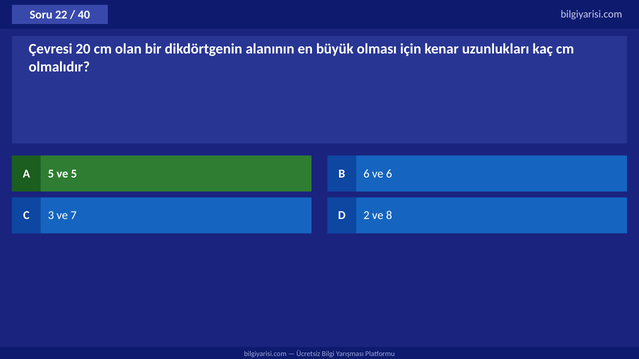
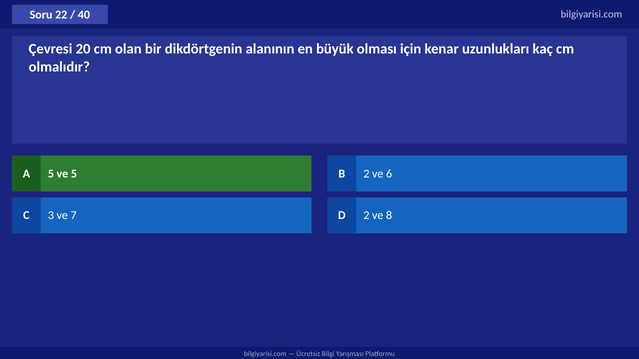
B 6: 6 -> 2 (366, 174)
